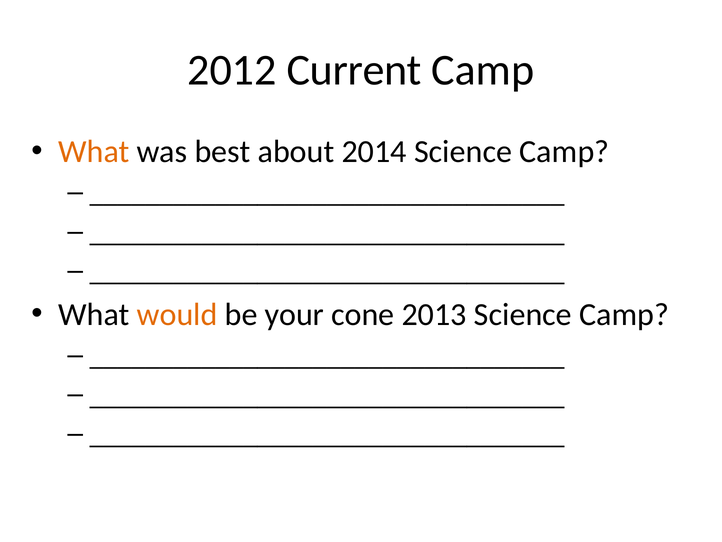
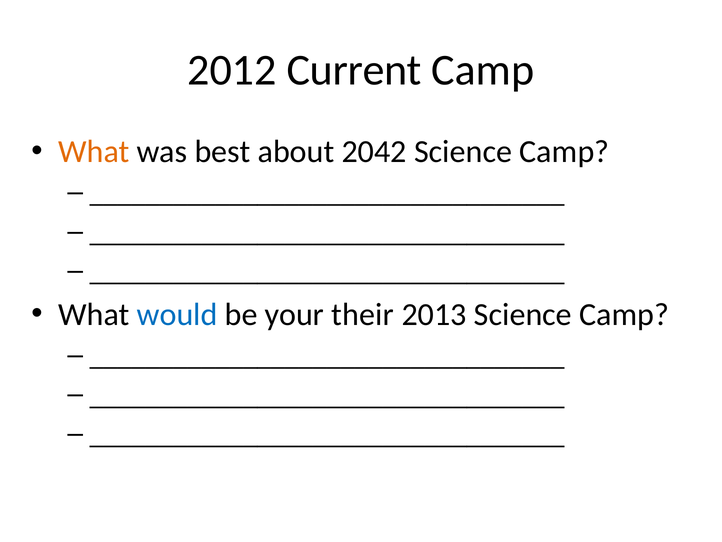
2014: 2014 -> 2042 (374, 151)
would colour: orange -> blue (177, 314)
cone: cone -> their (363, 314)
